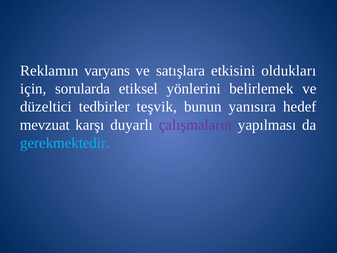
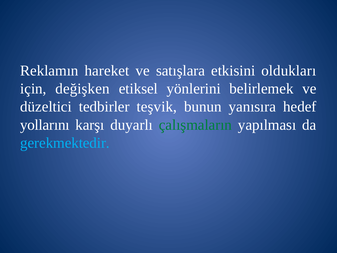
varyans: varyans -> hareket (107, 71)
sorularda: sorularda -> değişken (82, 89)
mevzuat: mevzuat -> yollarını (45, 125)
çalışmaların colour: purple -> green (195, 125)
